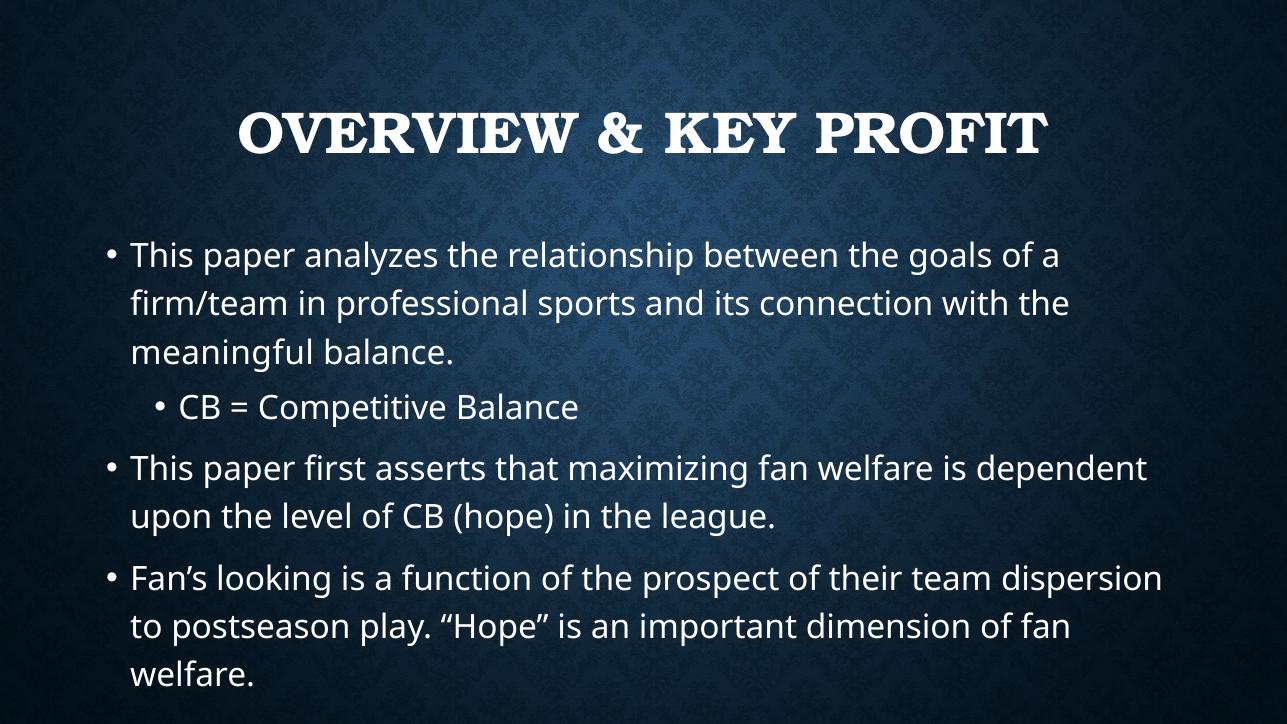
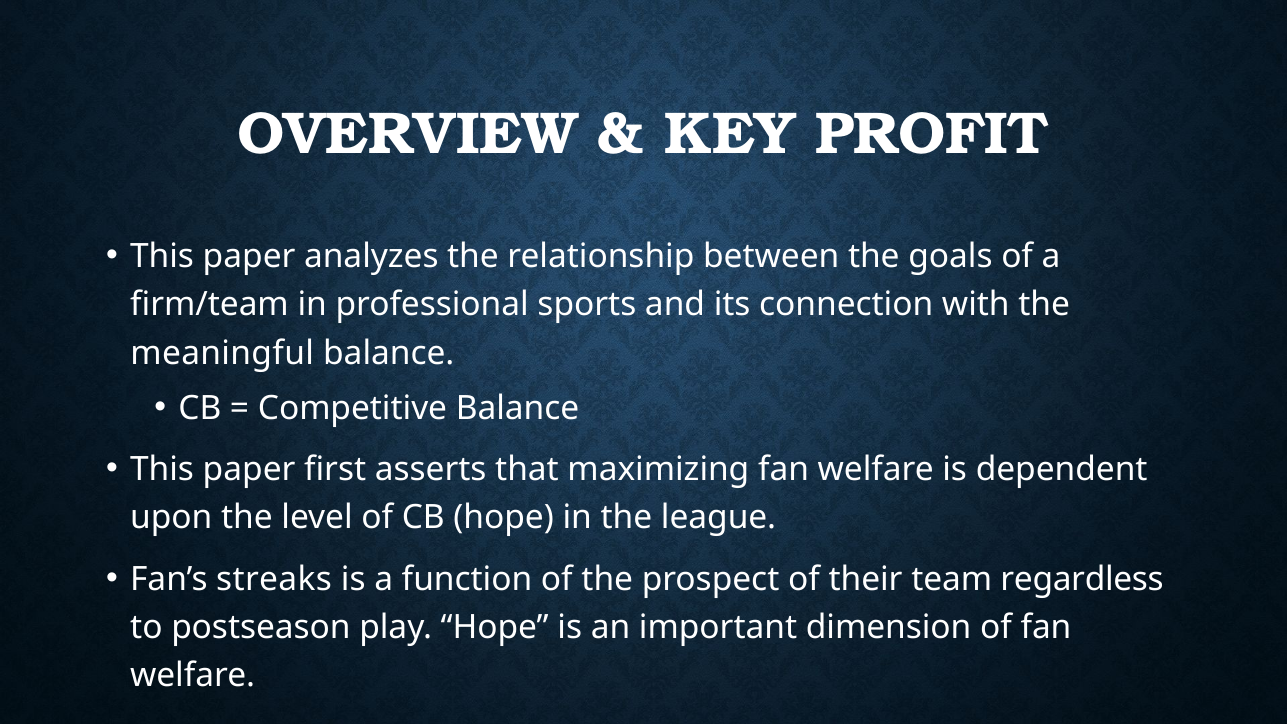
looking: looking -> streaks (274, 579)
dispersion: dispersion -> regardless (1082, 579)
